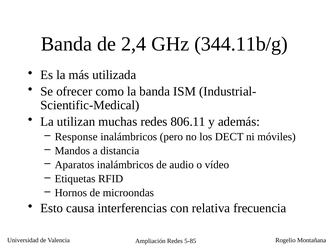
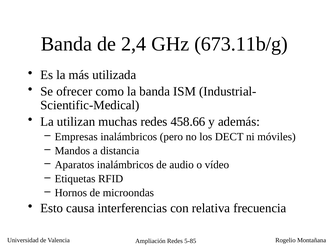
344.11b/g: 344.11b/g -> 673.11b/g (241, 44)
806.11: 806.11 -> 458.66 (188, 121)
Response: Response -> Empresas (76, 136)
